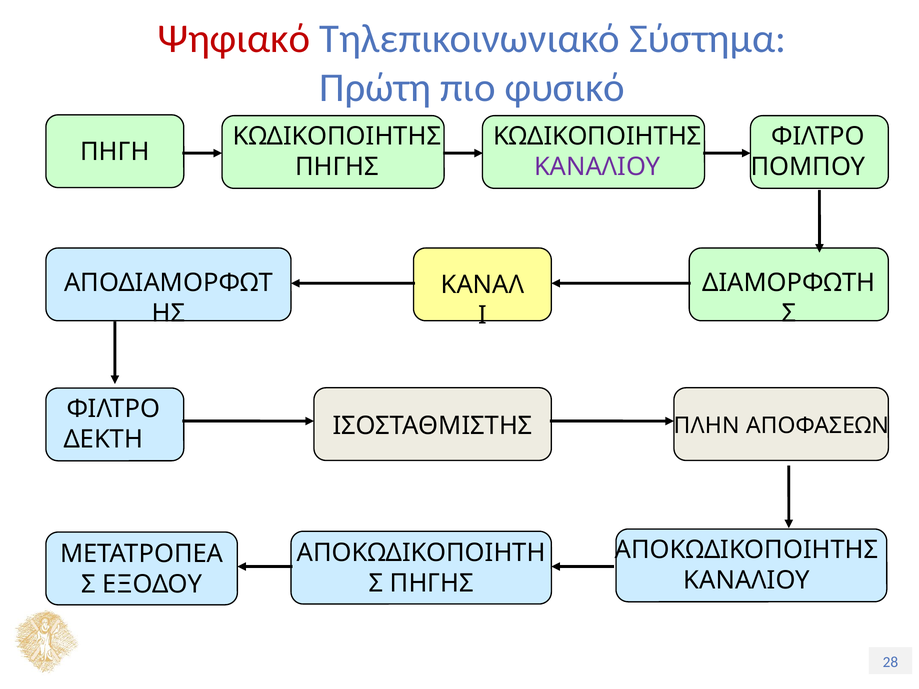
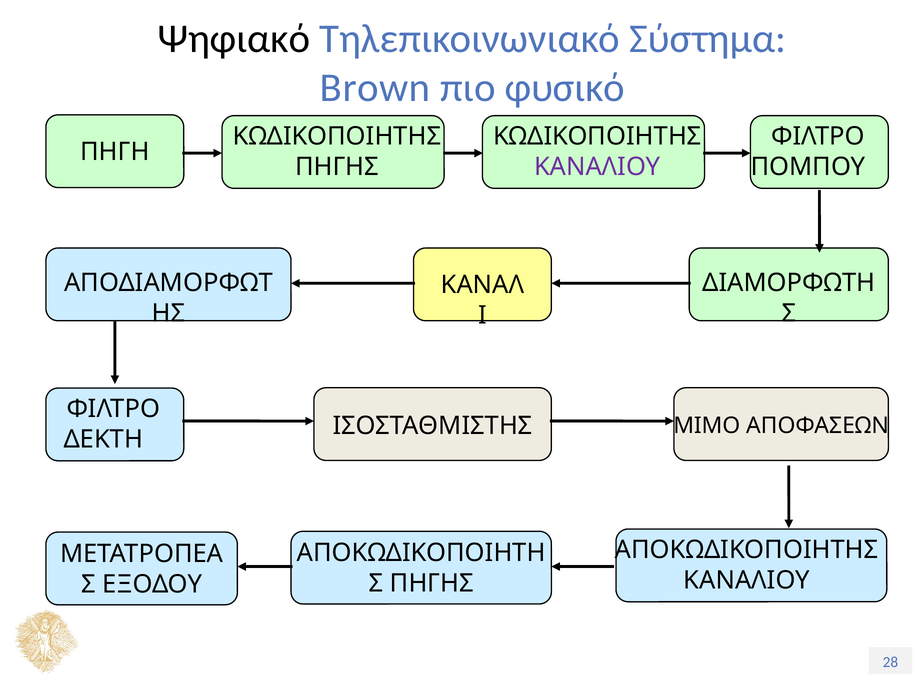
Ψηφιακό colour: red -> black (234, 39)
Πρώτη: Πρώτη -> Brown (375, 88)
ΠΛΗΝ: ΠΛΗΝ -> ΜΙΜΟ (707, 426)
